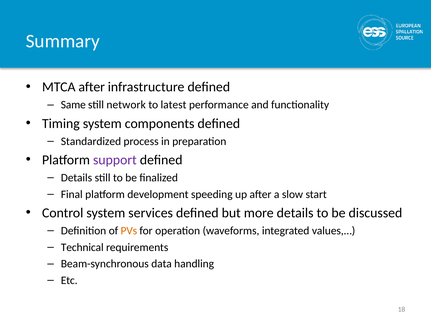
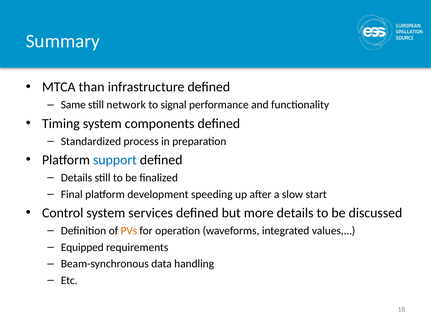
MTCA after: after -> than (92, 87)
latest: latest -> signal (174, 105)
support colour: purple -> blue (115, 160)
Technical: Technical -> Equipped (82, 247)
